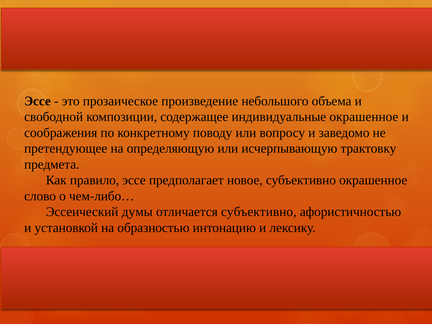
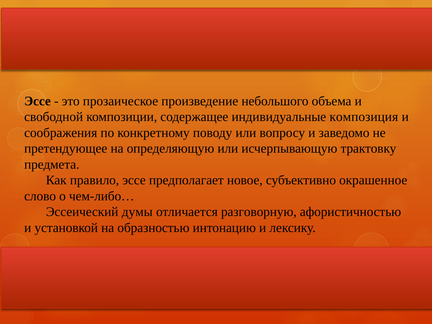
индивидуальные окрашенное: окрашенное -> композиция (364, 117)
отличается субъективно: субъективно -> разговорную (259, 212)
